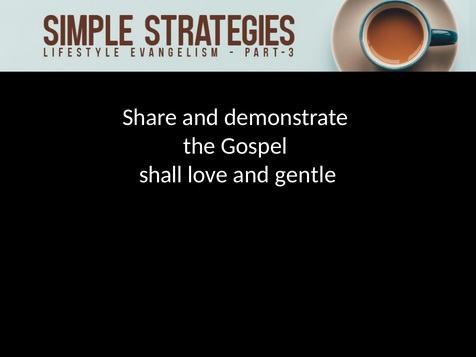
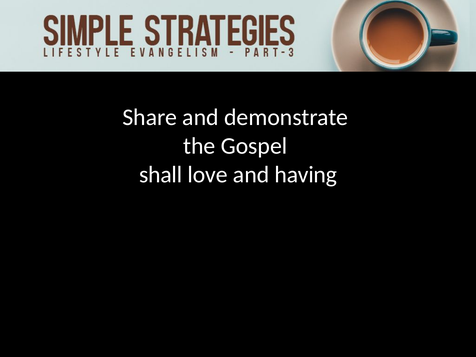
gentle: gentle -> having (306, 175)
